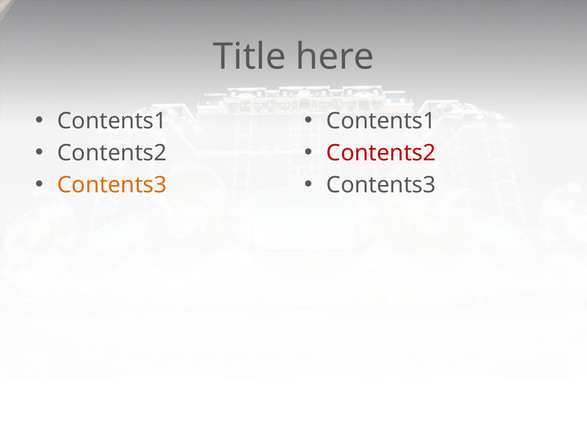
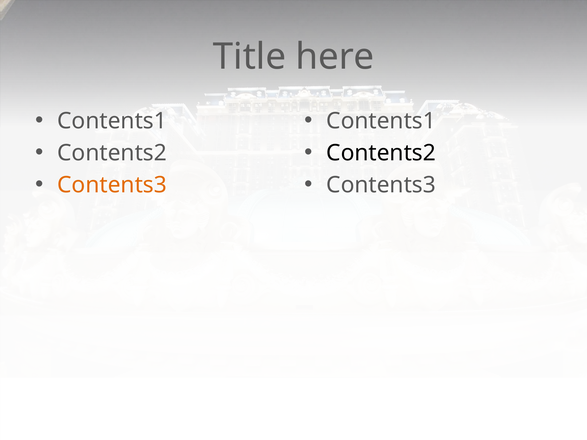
Contents2 colour: red -> black (381, 153)
